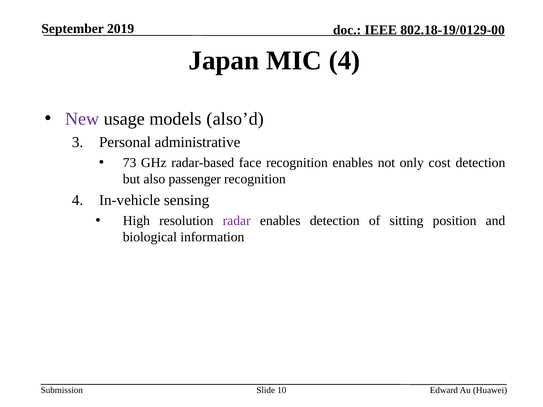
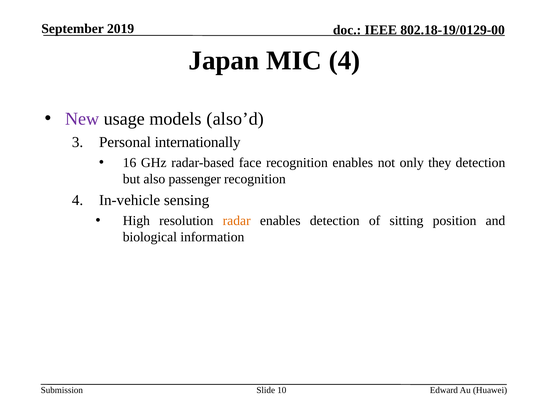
administrative: administrative -> internationally (198, 142)
73: 73 -> 16 (130, 163)
cost: cost -> they (440, 163)
radar colour: purple -> orange (237, 221)
